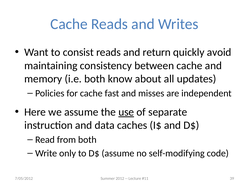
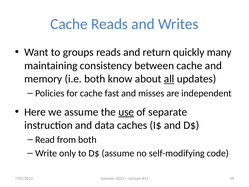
consist: consist -> groups (78, 52)
avoid: avoid -> many (219, 52)
all underline: none -> present (169, 79)
